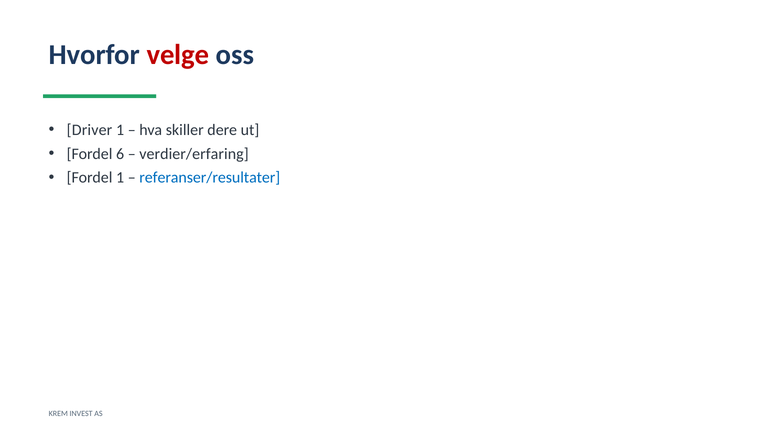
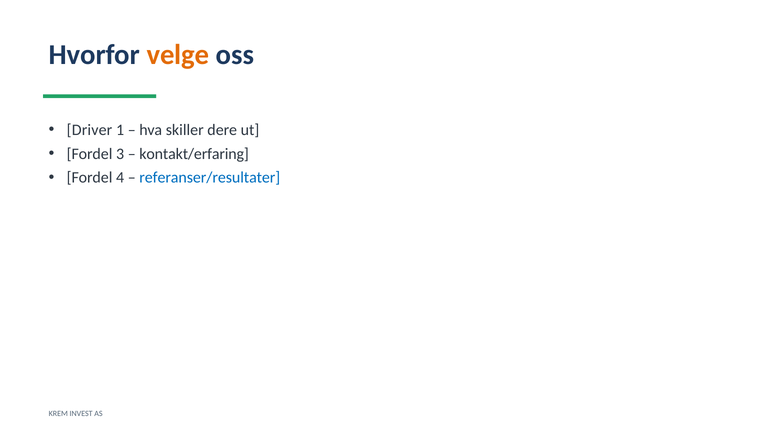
velge colour: red -> orange (178, 55)
6: 6 -> 3 (120, 154)
verdier/erfaring: verdier/erfaring -> kontakt/erfaring (194, 154)
Fordel 1: 1 -> 4 (120, 178)
